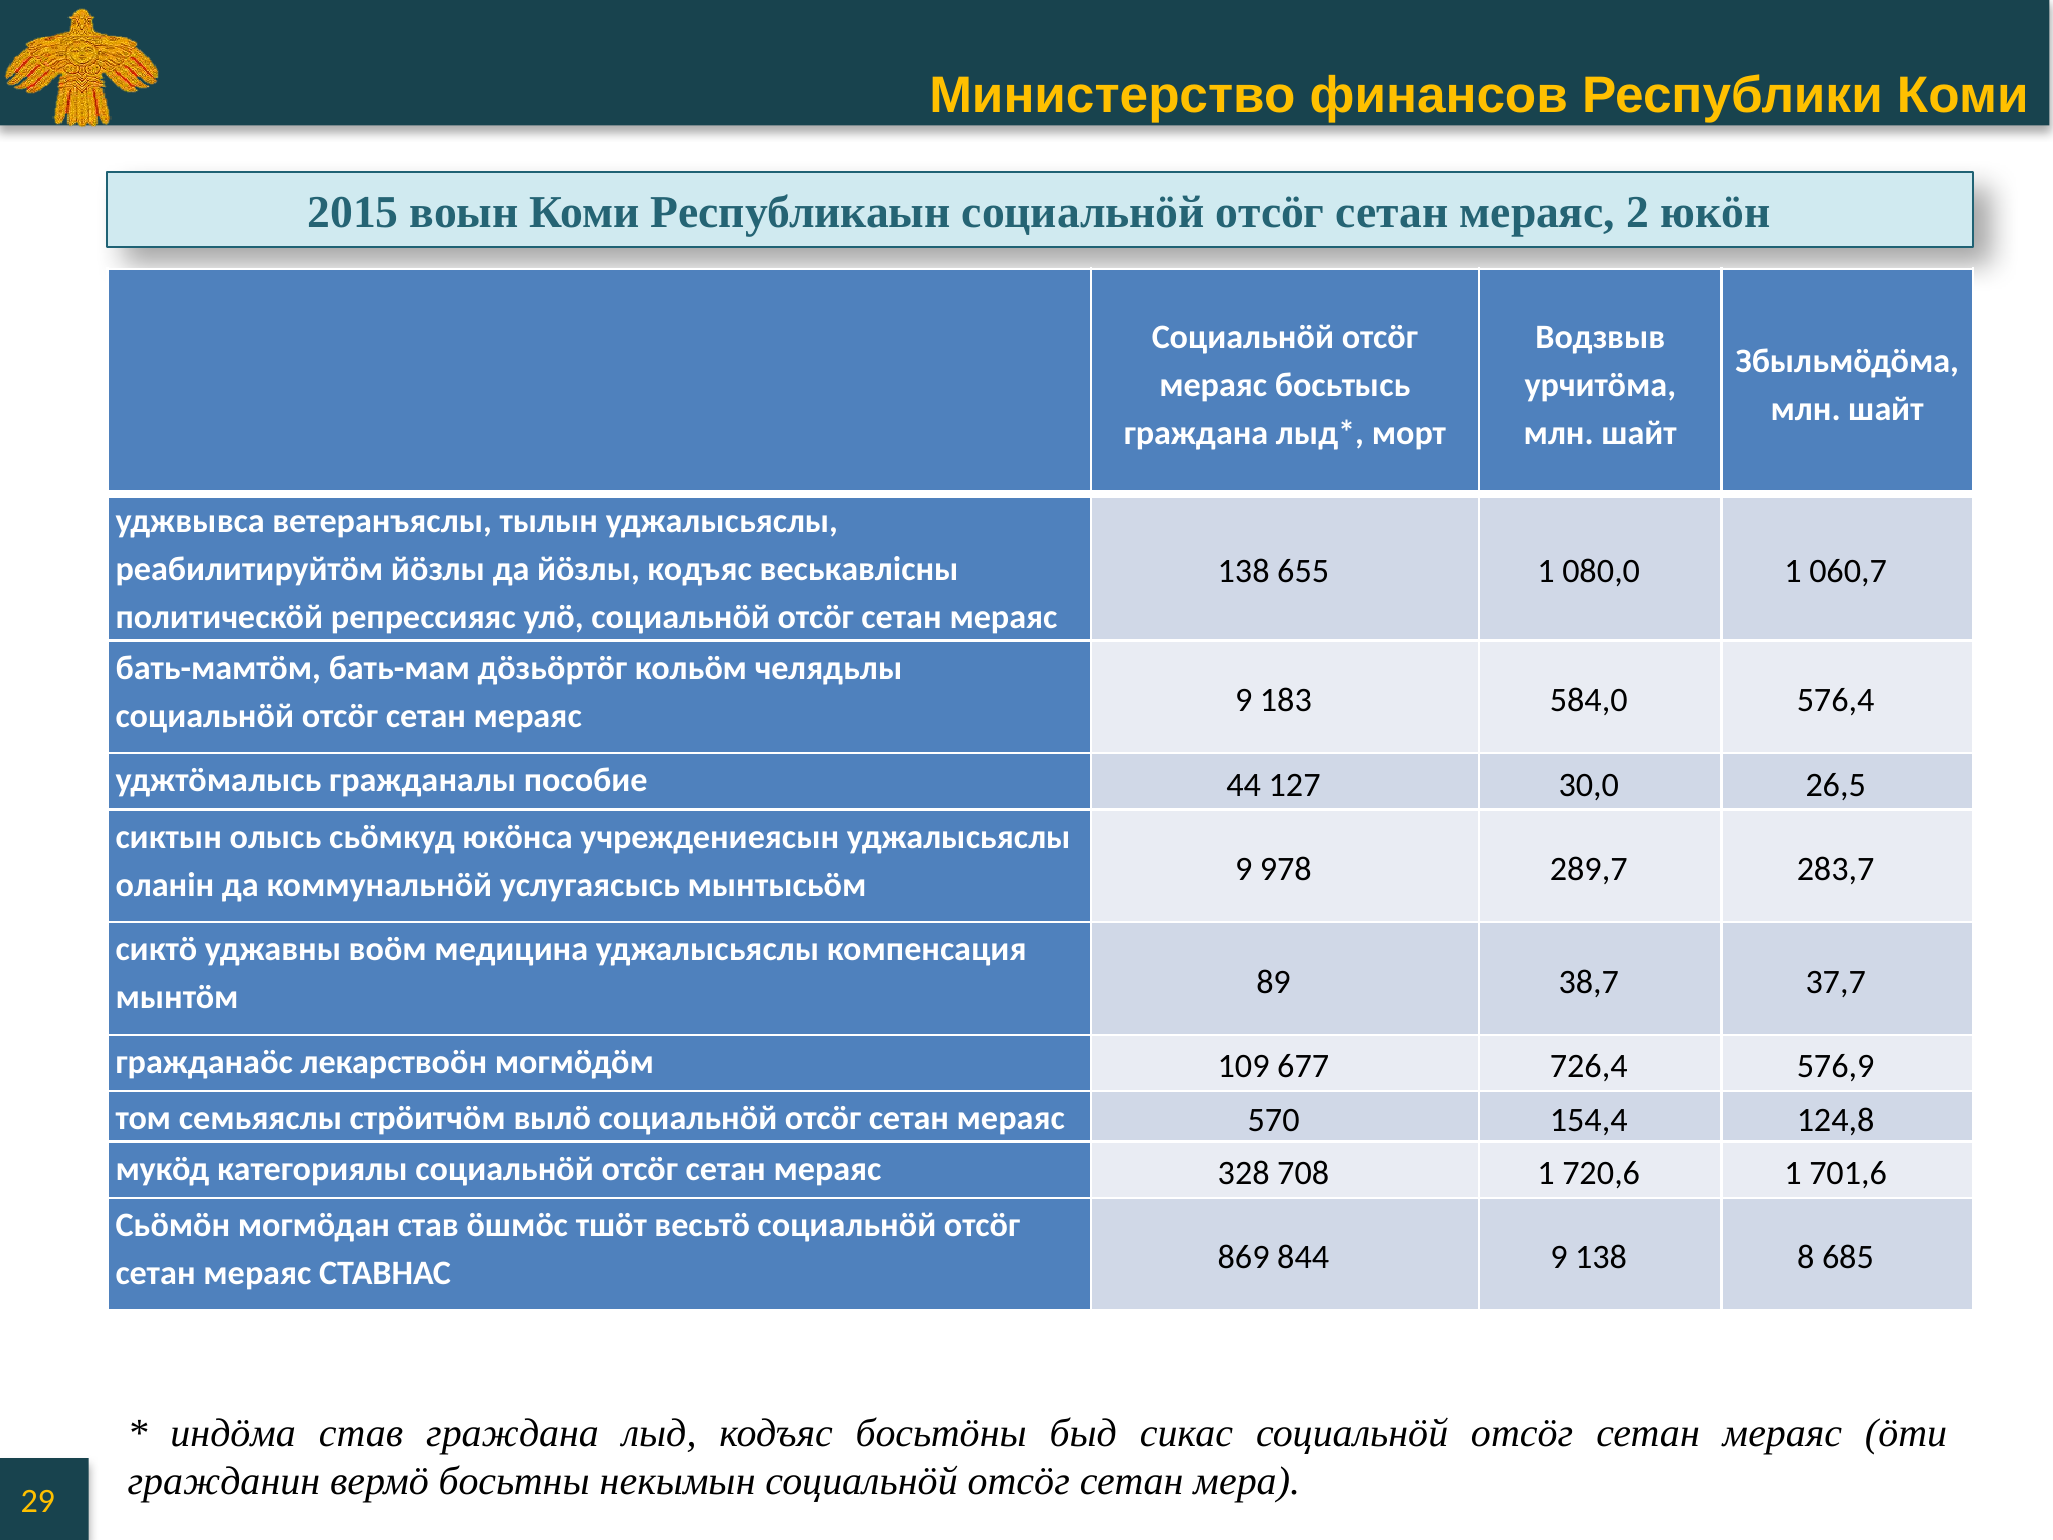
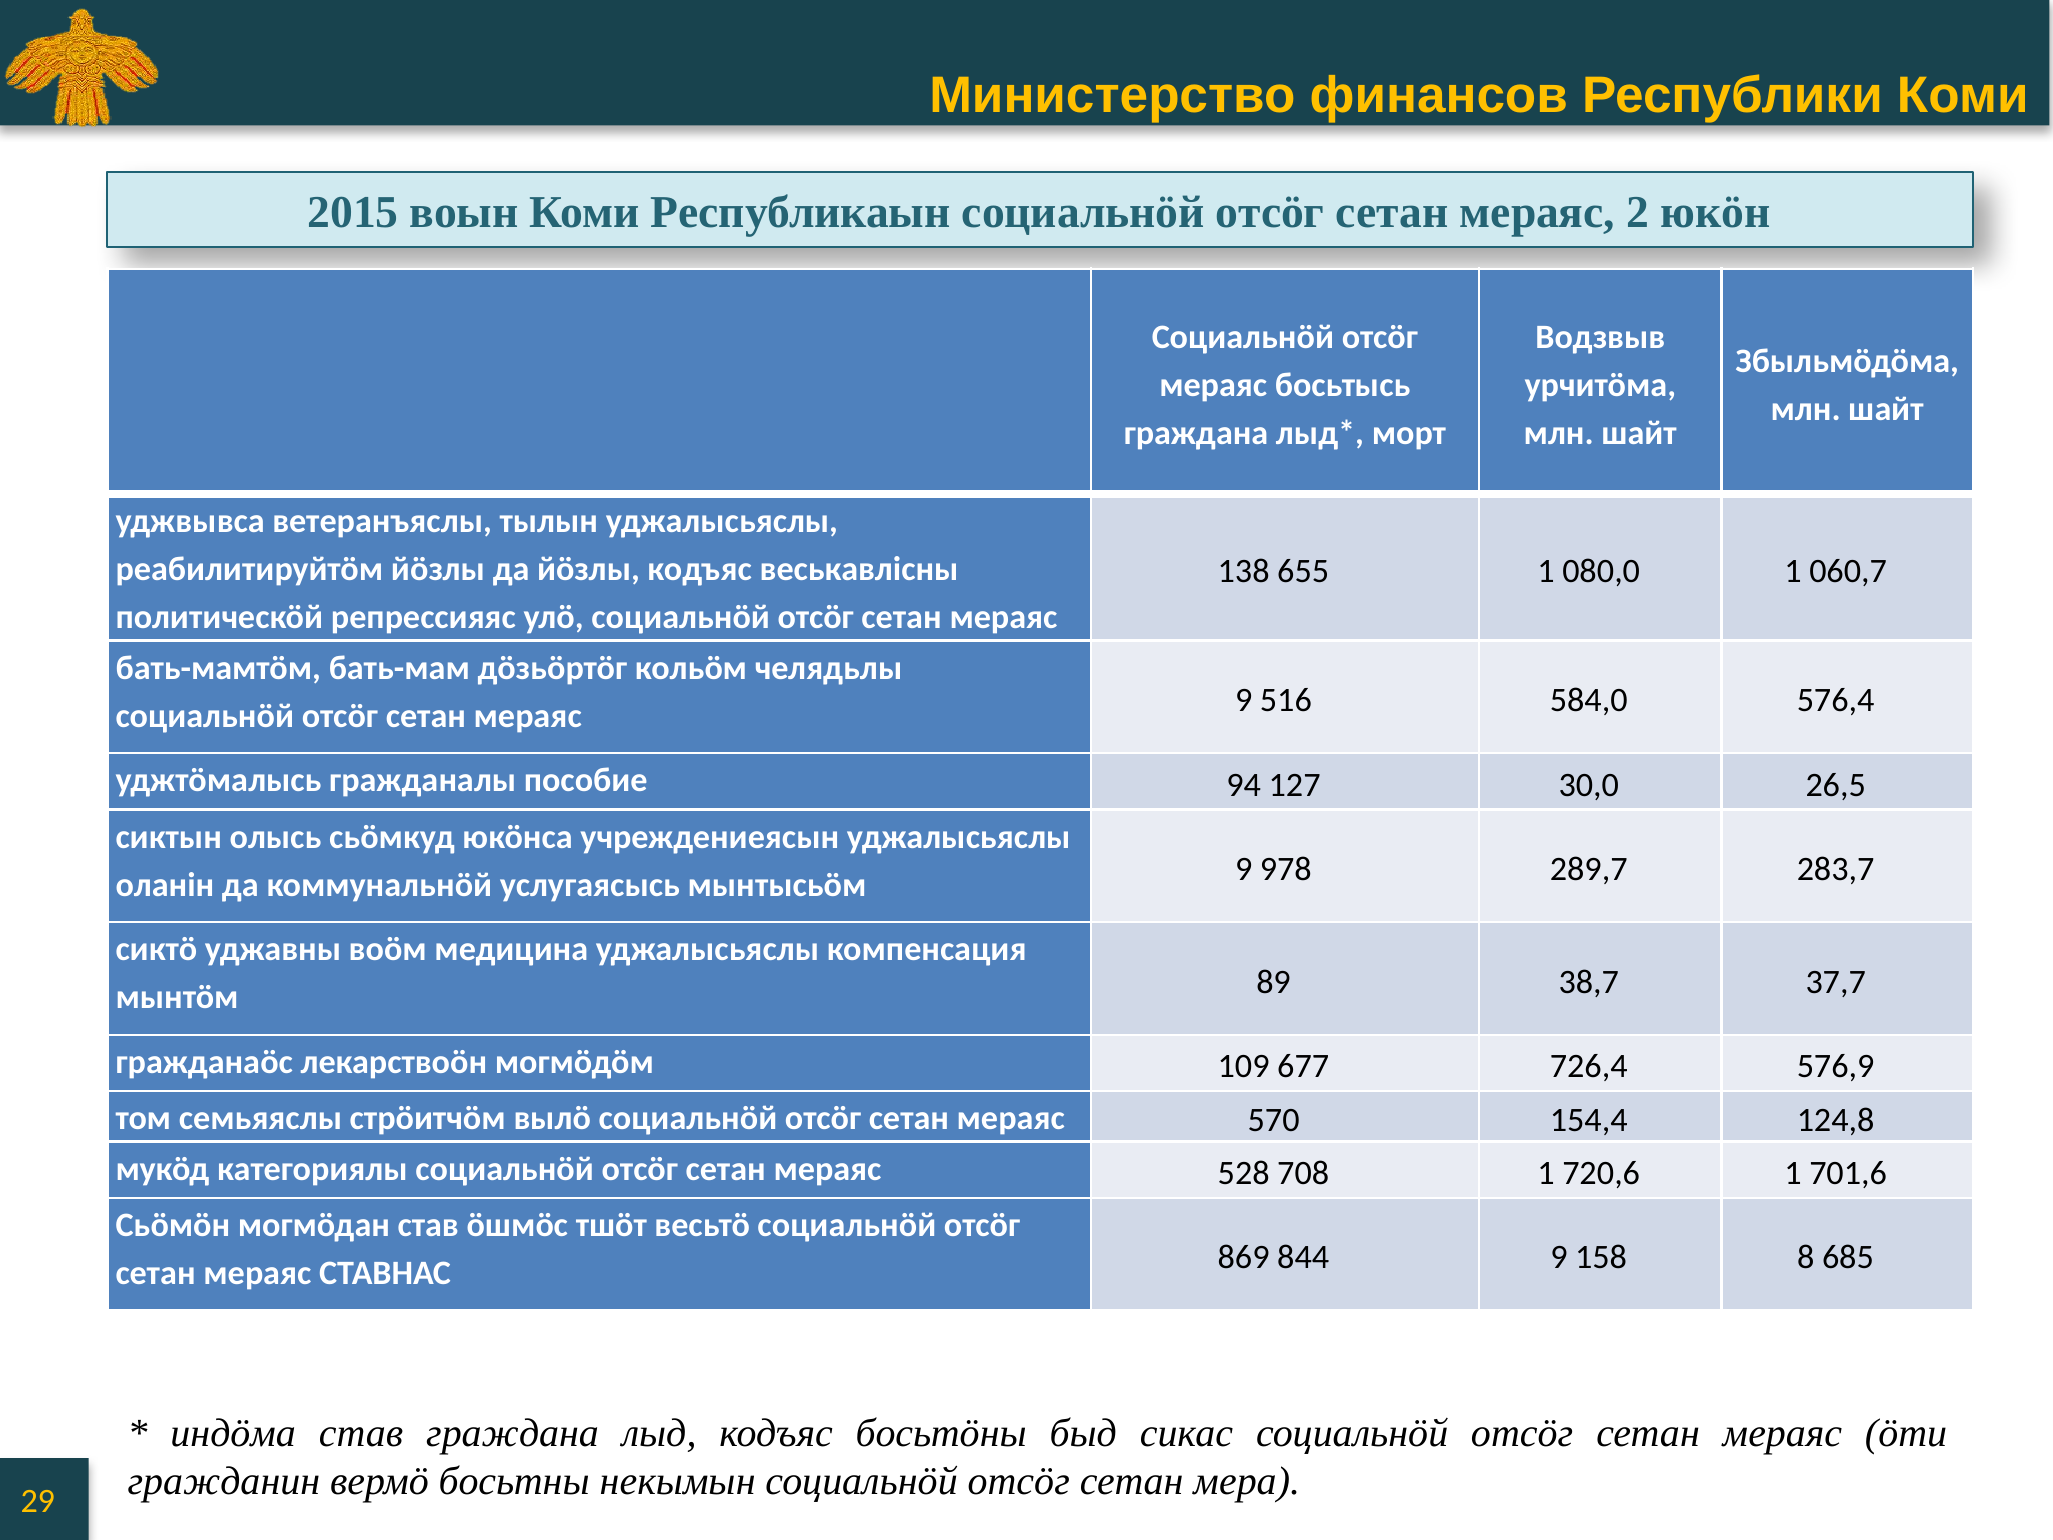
183: 183 -> 516 (1286, 700)
44: 44 -> 94 (1244, 785)
328: 328 -> 528 (1244, 1173)
9 138: 138 -> 158 (1601, 1257)
